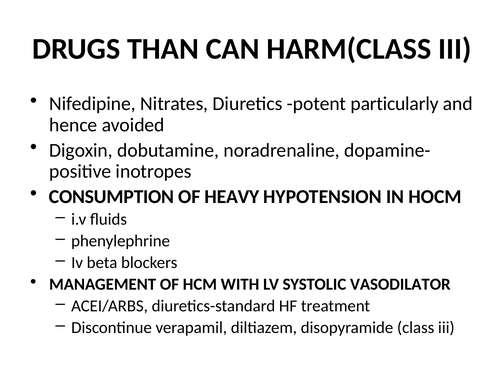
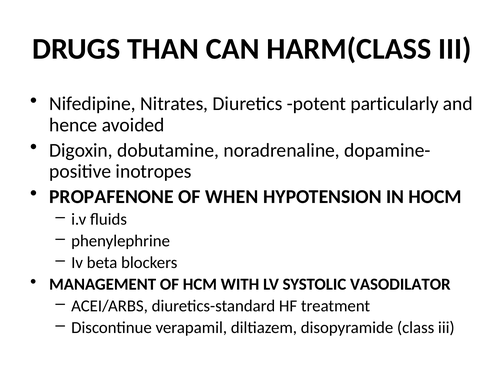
CONSUMPTION: CONSUMPTION -> PROPAFENONE (111, 197)
HEAVY: HEAVY -> WHEN (232, 197)
